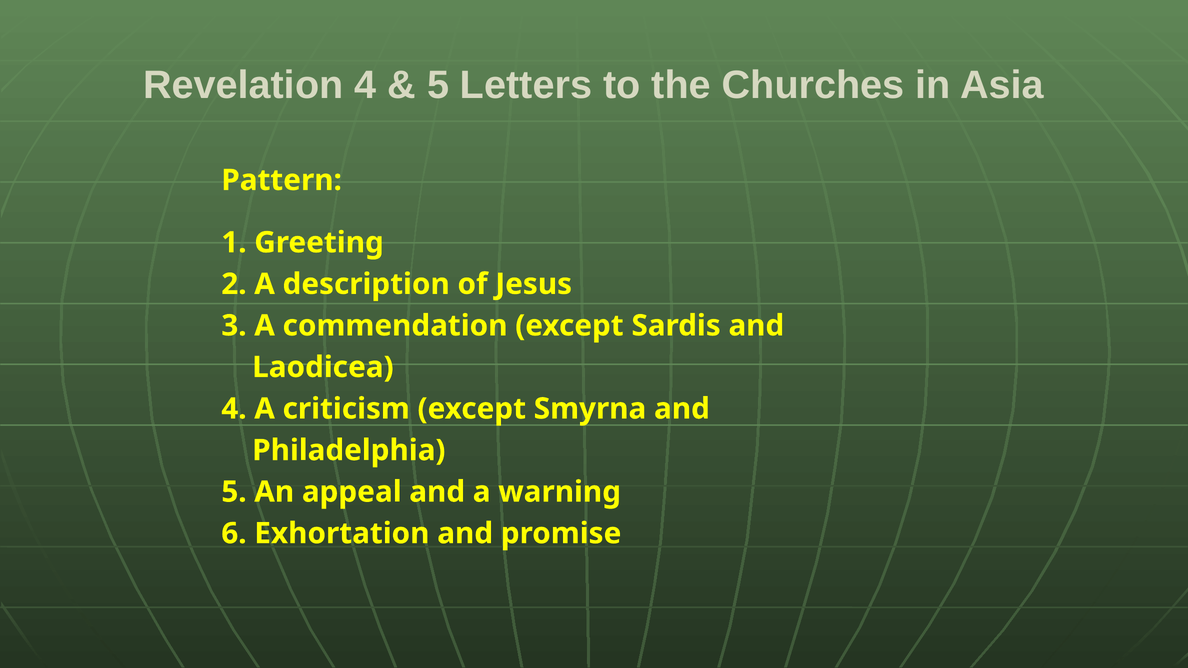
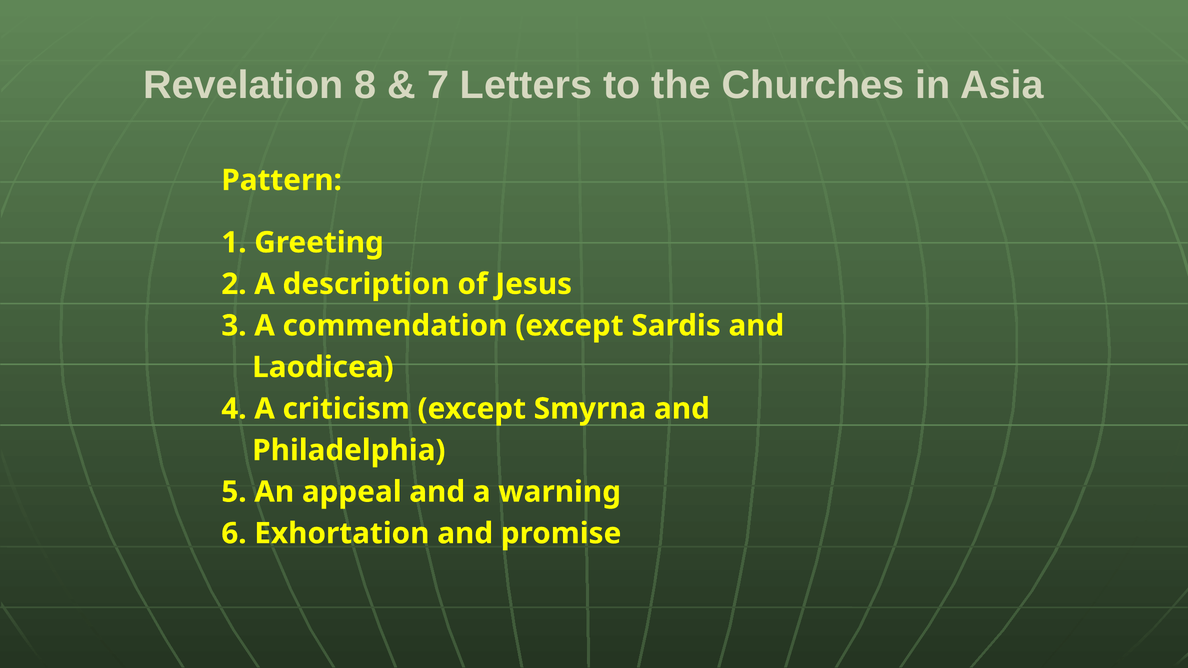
Revelation 4: 4 -> 8 (365, 85)
5: 5 -> 7 (438, 85)
